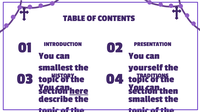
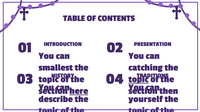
yourself: yourself -> catching (146, 68)
topic underline: none -> present (139, 79)
smallest: smallest -> yourself (146, 99)
